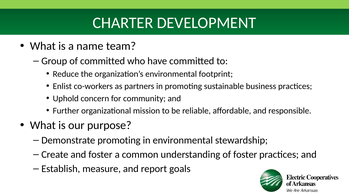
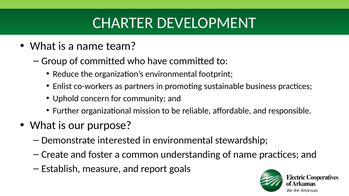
Demonstrate promoting: promoting -> interested (119, 141)
of foster: foster -> name (245, 155)
